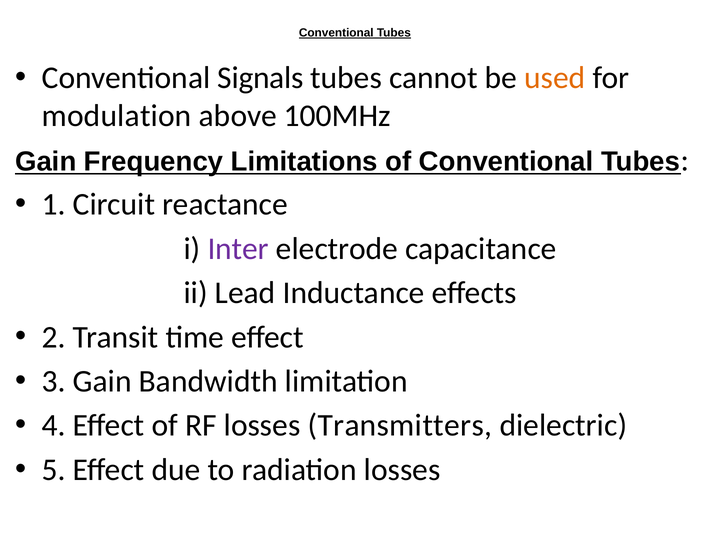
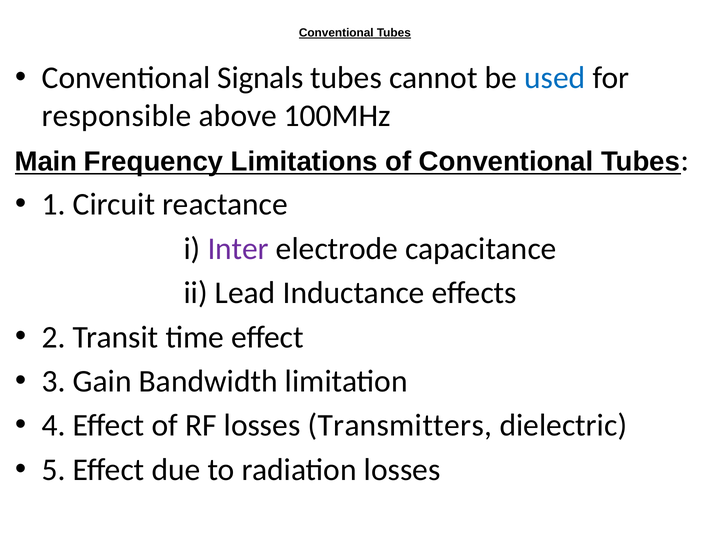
used colour: orange -> blue (555, 78)
modulation: modulation -> responsible (117, 116)
Gain: Gain -> Main (46, 161)
